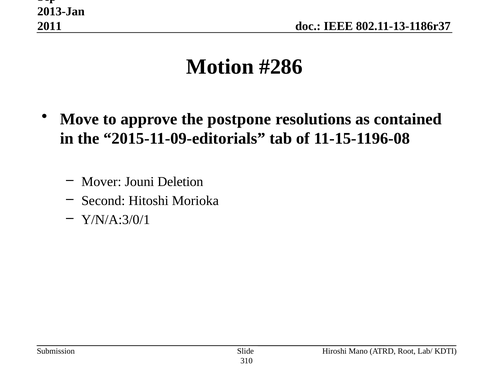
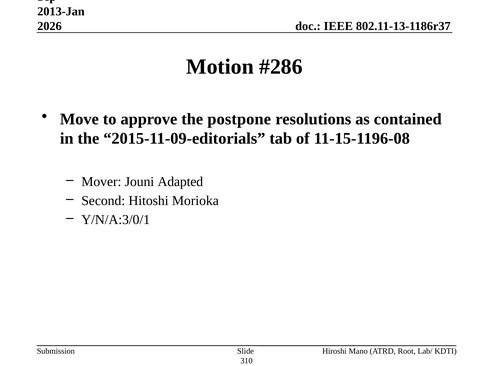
2011: 2011 -> 2026 (49, 26)
Deletion: Deletion -> Adapted (180, 182)
